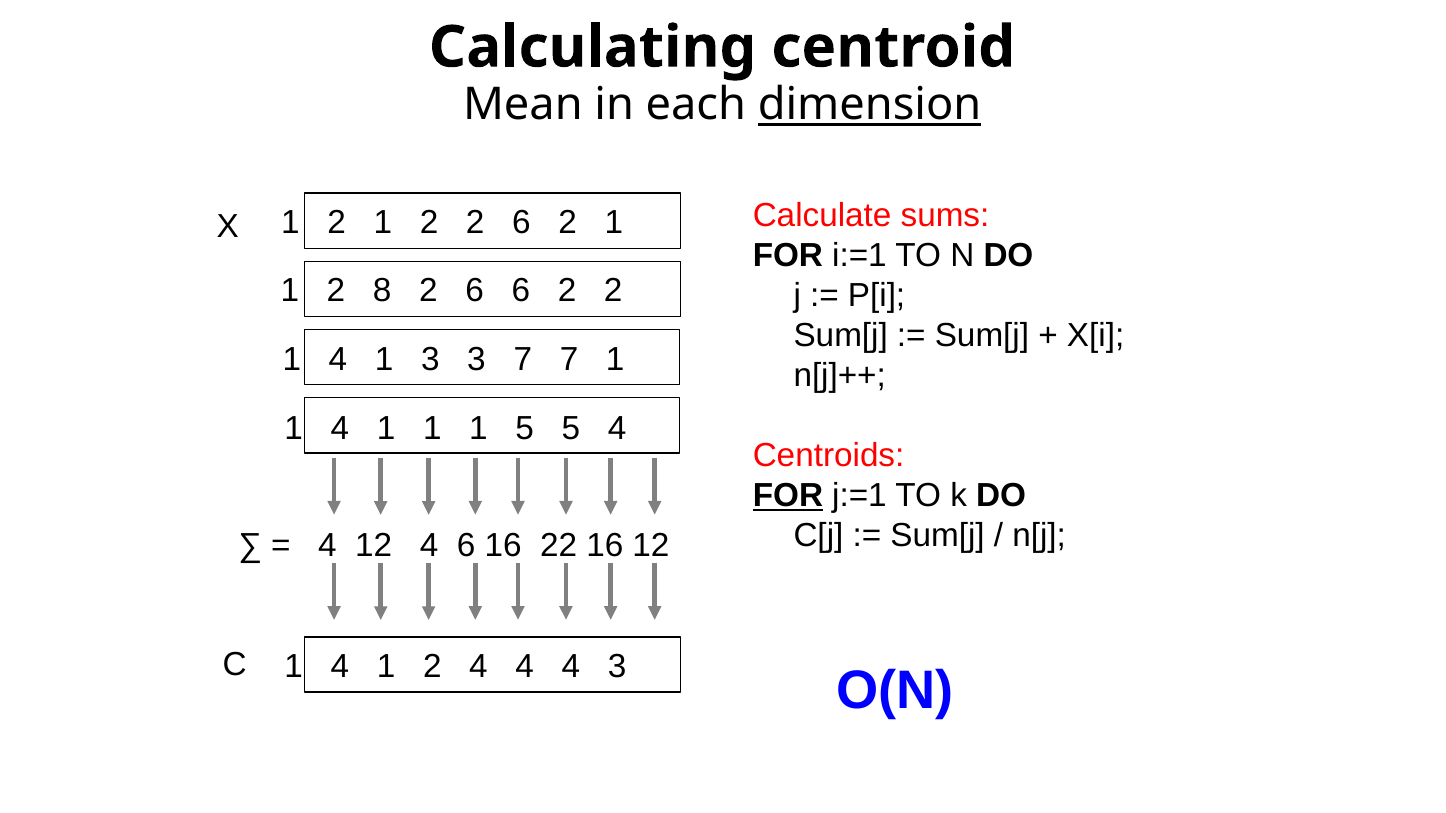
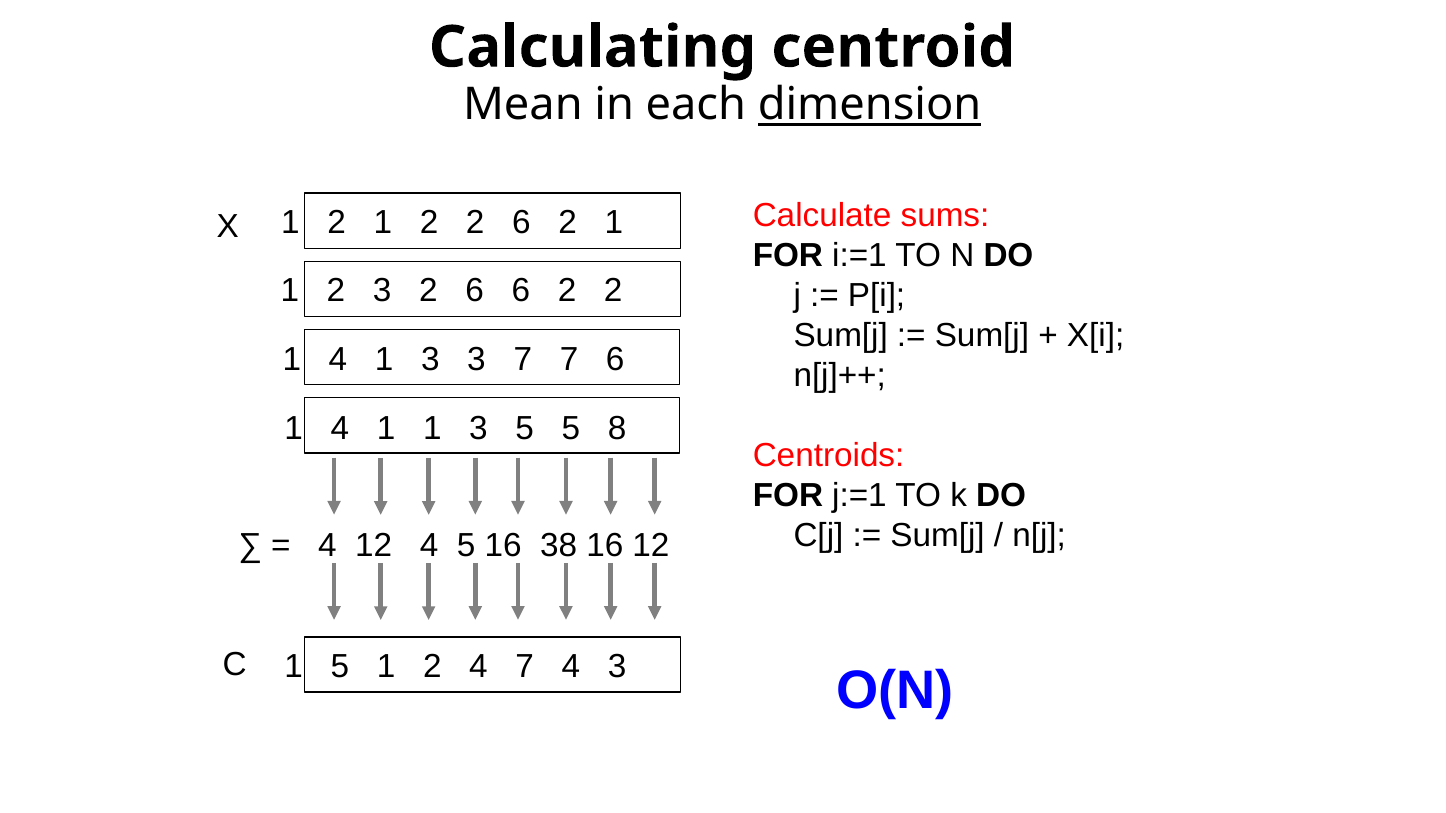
2 8: 8 -> 3 (382, 291)
7 1: 1 -> 6 (615, 359)
1 1 1: 1 -> 3 (478, 429)
5 4: 4 -> 8 (617, 429)
FOR underline: present -> none (788, 496)
4 6: 6 -> 5 (466, 545)
22: 22 -> 38 (559, 545)
4: 4 -> 5 (340, 667)
2 4 4: 4 -> 7 (525, 667)
